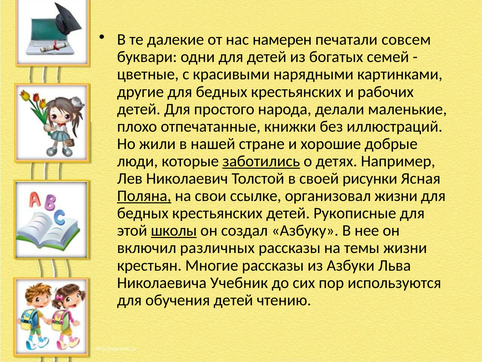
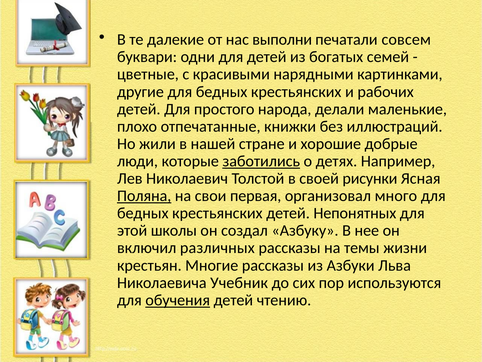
намерен: намерен -> выполни (282, 40)
ссылке: ссылке -> первая (256, 196)
организовал жизни: жизни -> много (396, 196)
Рукописные: Рукописные -> Непонятных (355, 213)
школы underline: present -> none (174, 230)
обучения underline: none -> present (178, 300)
